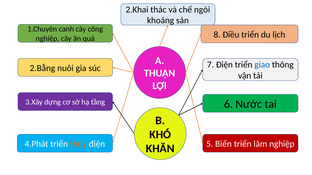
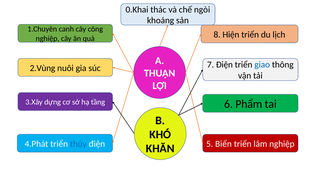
2.Khai: 2.Khai -> 0.Khai (137, 10)
Điều: Điều -> Hiện (231, 35)
2.Bằng: 2.Bằng -> 2.Vùng (43, 68)
Nước: Nước -> Phẩm (249, 104)
thủy colour: orange -> blue (78, 144)
